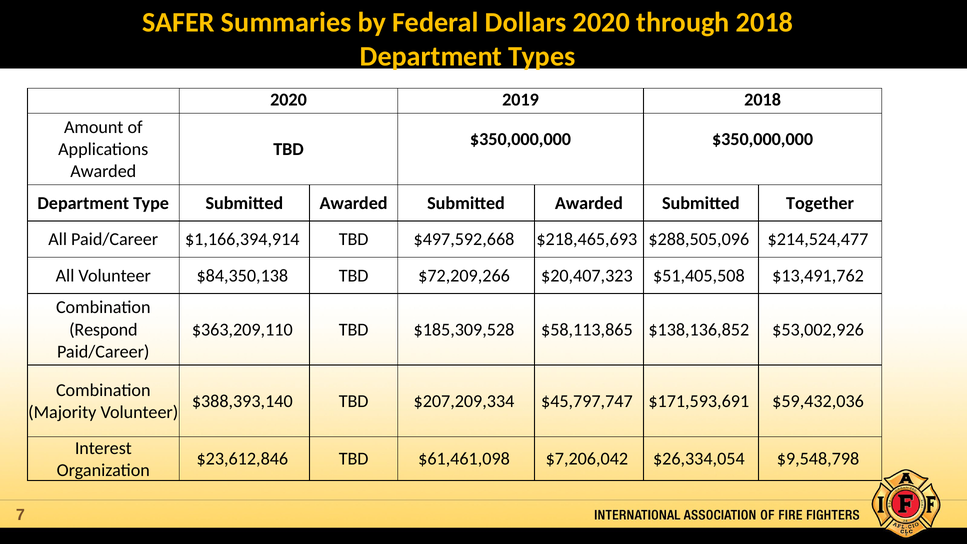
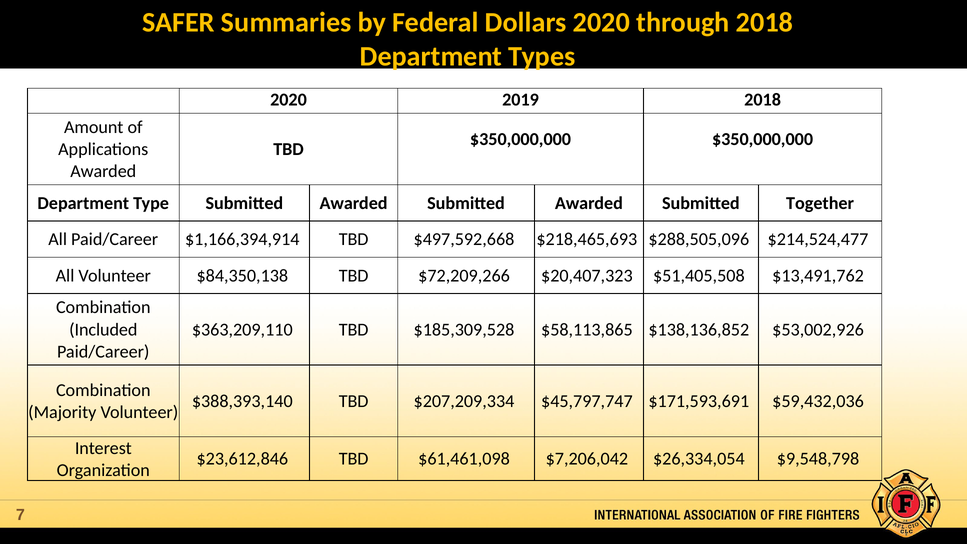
Respond: Respond -> Included (103, 330)
